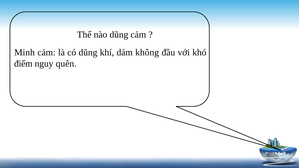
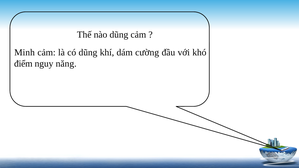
không: không -> cường (147, 53)
quên: quên -> năng (66, 64)
